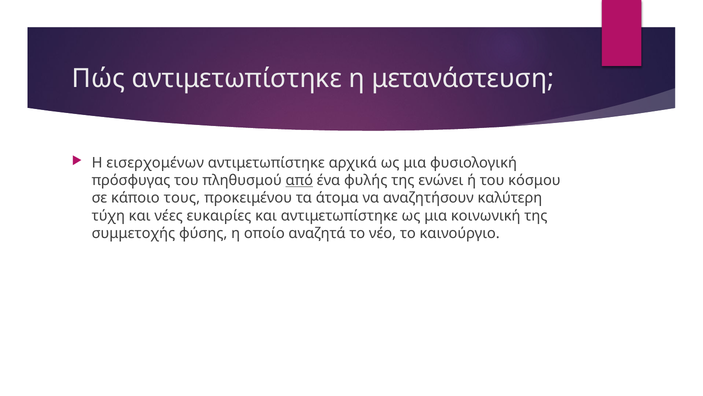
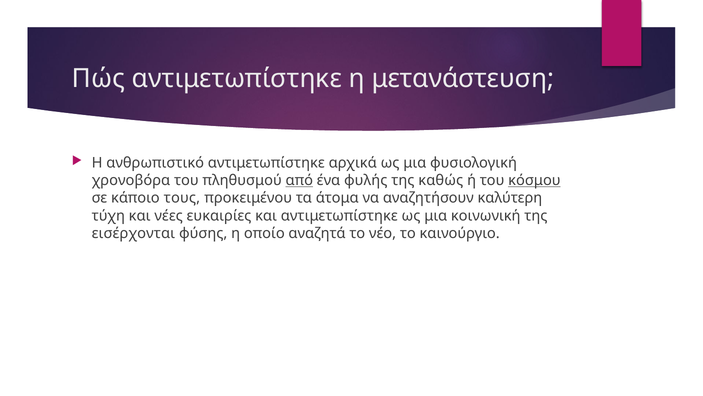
εισερχομένων: εισερχομένων -> ανθρωπιστικό (155, 163)
πρόσφυγας: πρόσφυγας -> χρονοβόρα (131, 180)
ενώνει: ενώνει -> καθώς (441, 180)
κόσμου underline: none -> present (534, 180)
συμμετοχής: συμμετοχής -> εισέρχονται (133, 233)
